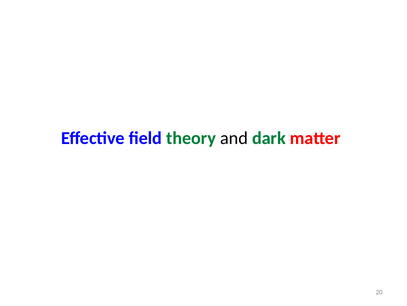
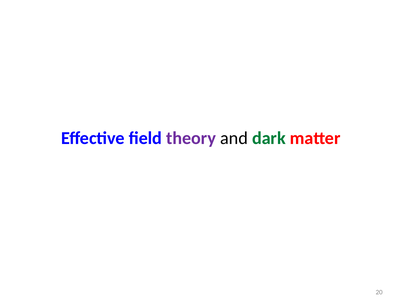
theory colour: green -> purple (191, 138)
